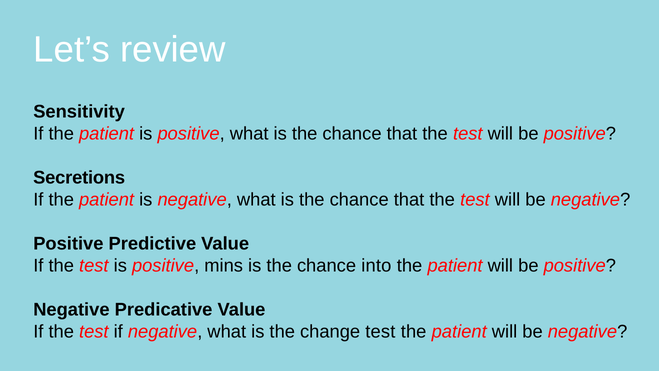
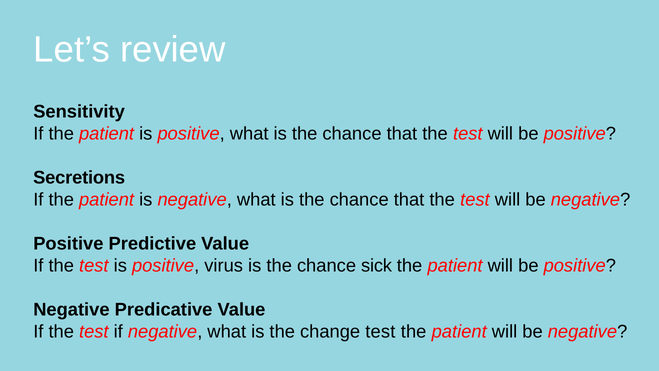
mins: mins -> virus (224, 266)
into: into -> sick (377, 266)
